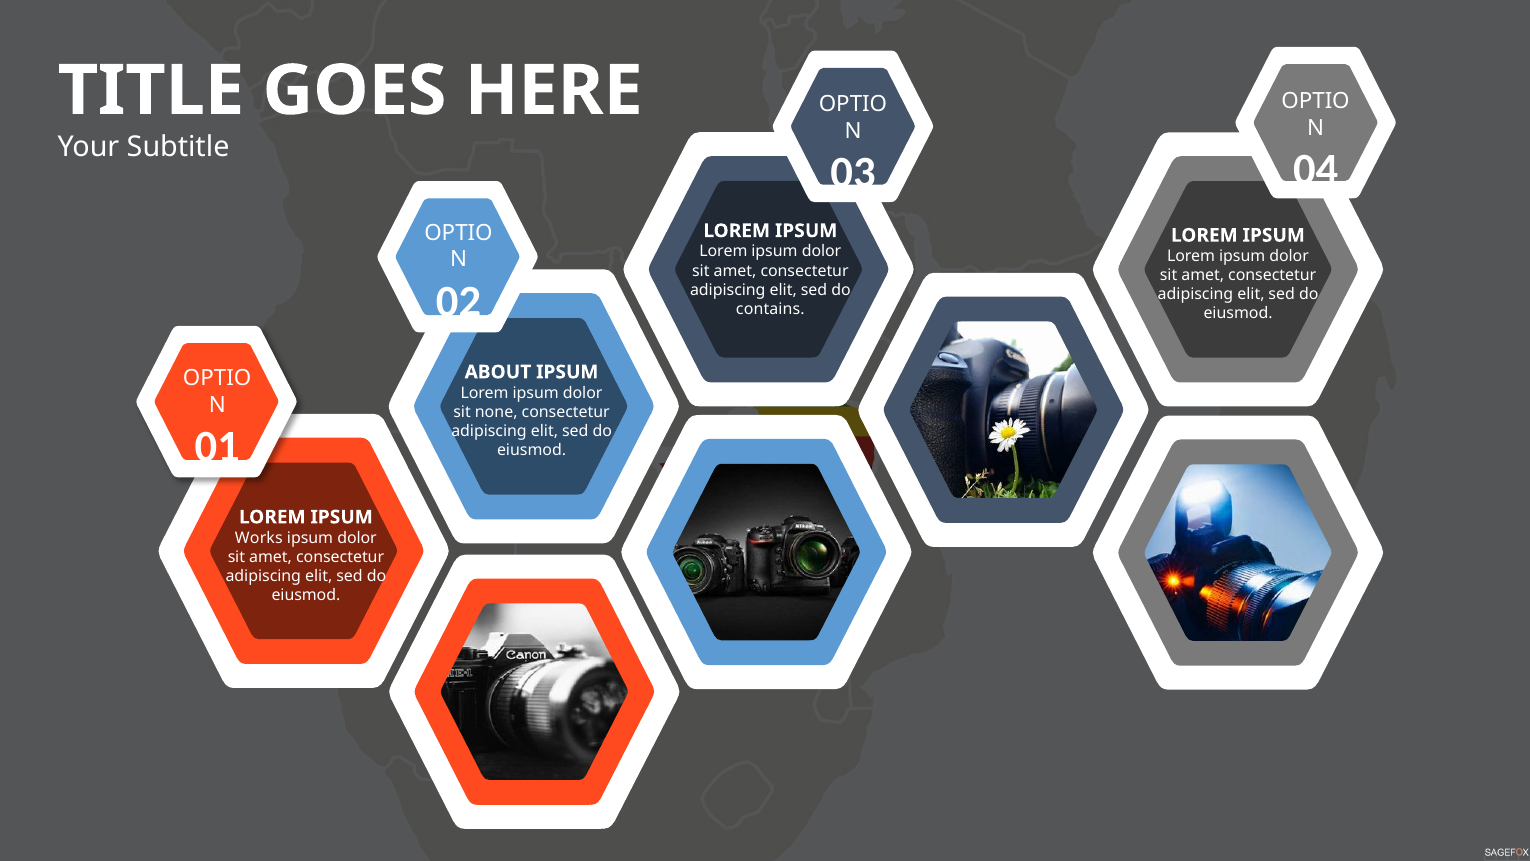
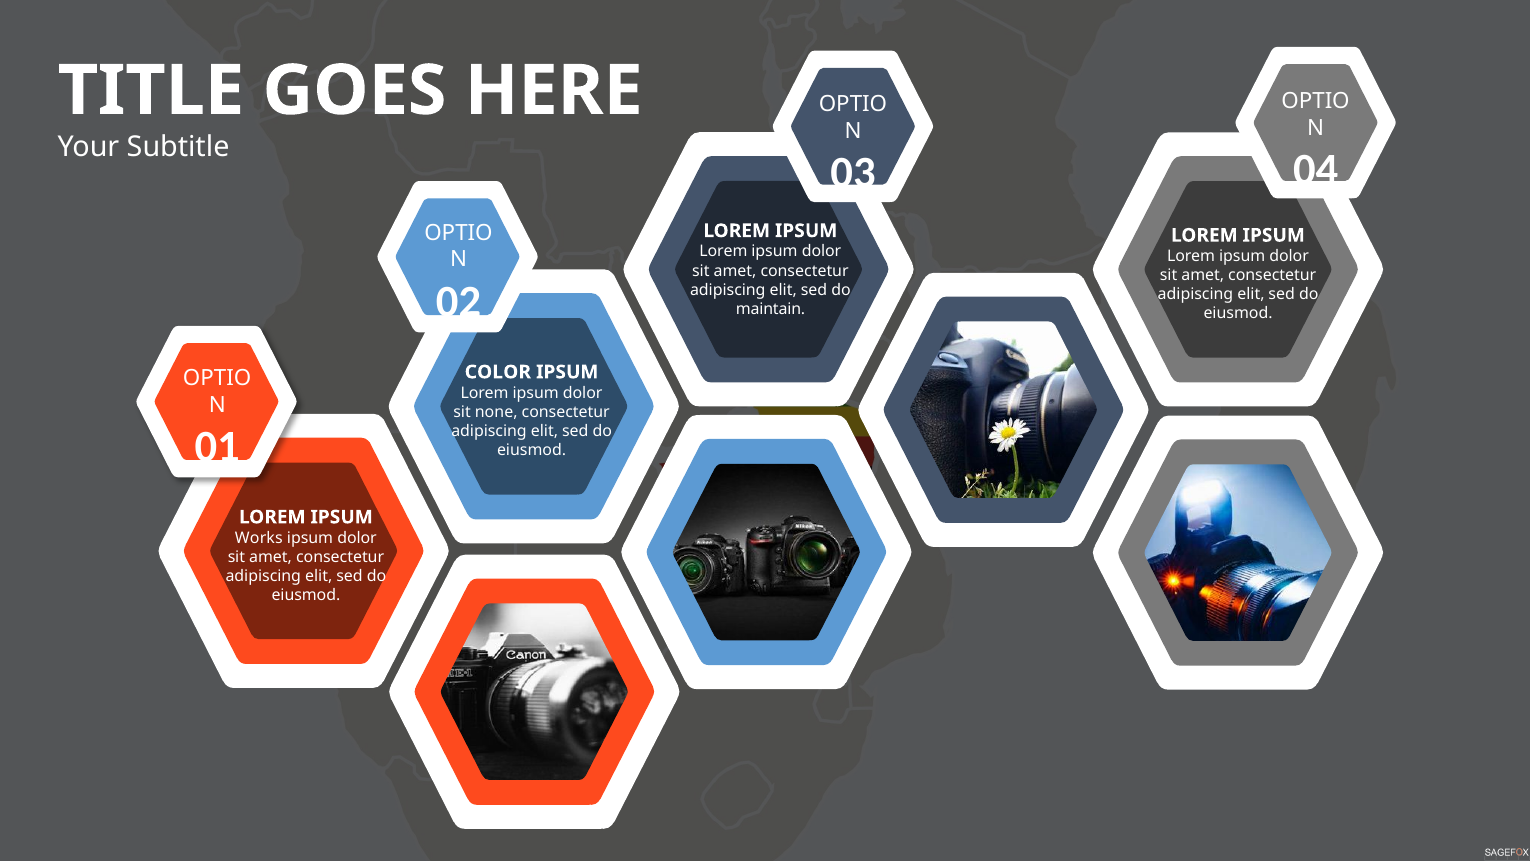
contains: contains -> maintain (771, 309)
ABOUT: ABOUT -> COLOR (498, 372)
